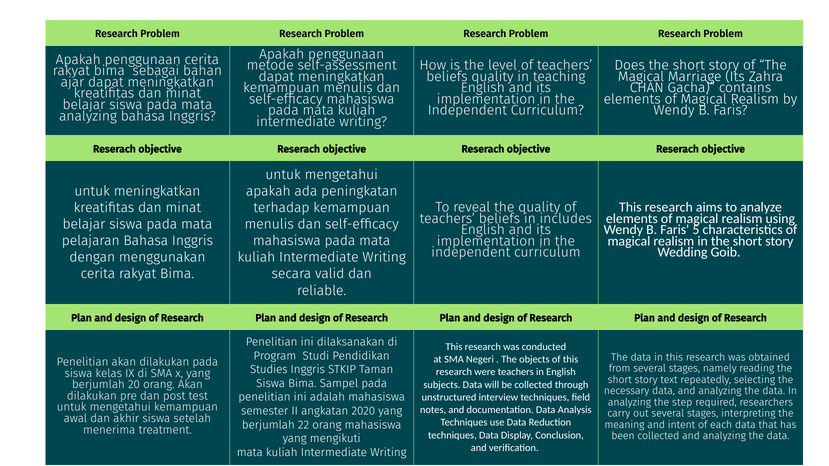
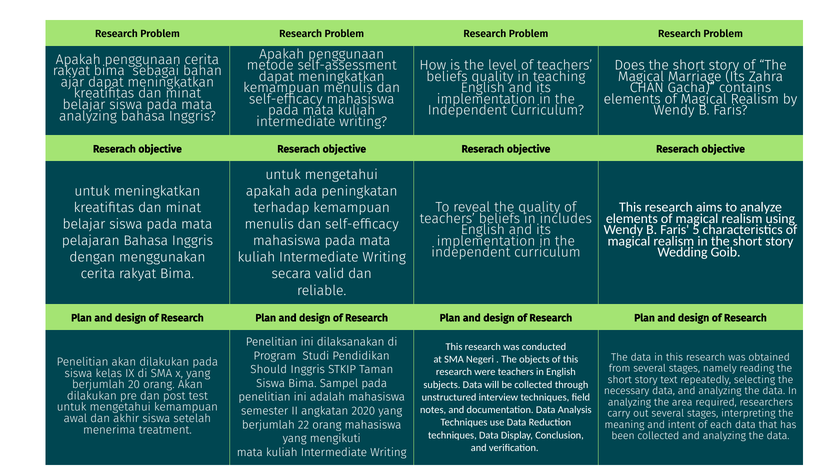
Studies: Studies -> Should (269, 370)
step: step -> area (682, 403)
